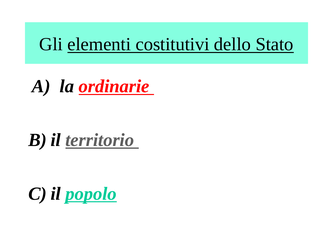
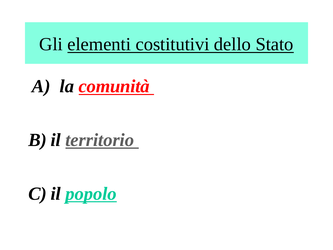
ordinarie: ordinarie -> comunità (114, 86)
